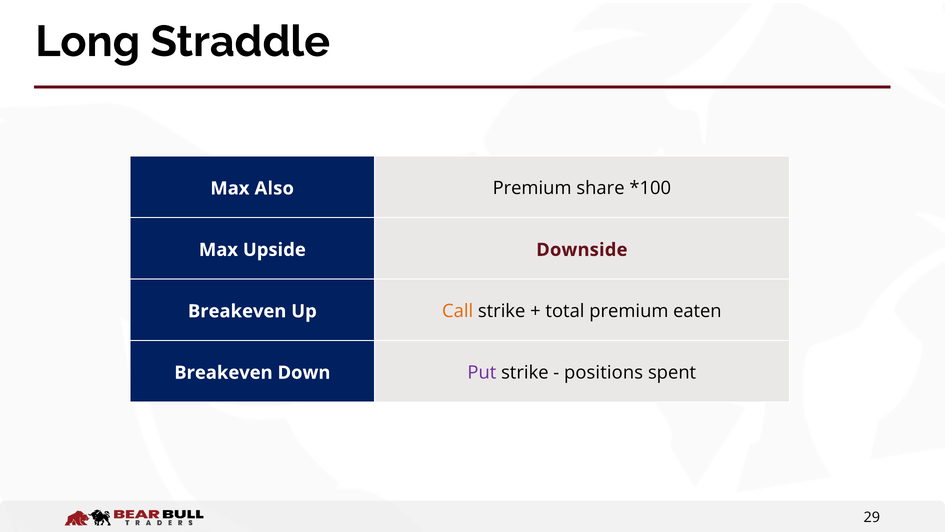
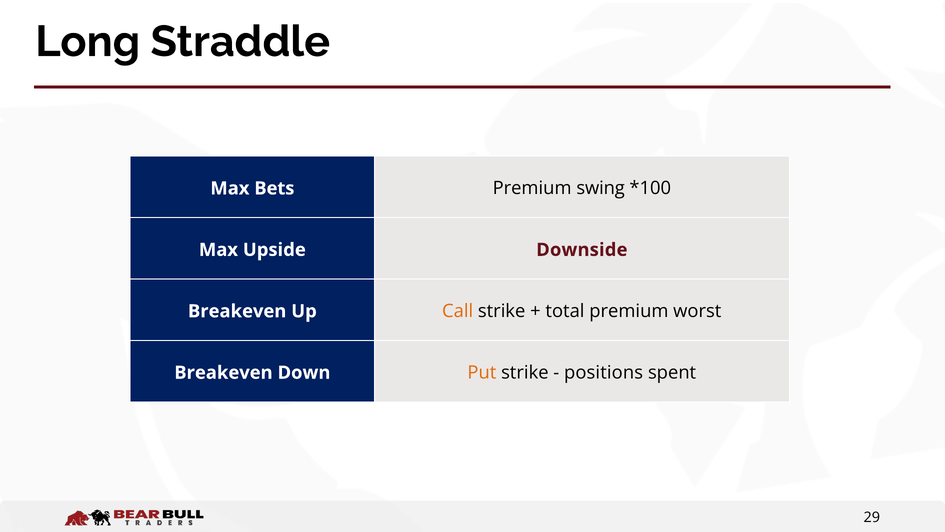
Also: Also -> Bets (274, 188)
share: share -> swing (601, 188)
eaten: eaten -> worst (697, 311)
Put colour: purple -> orange (482, 372)
